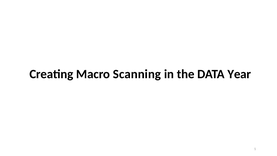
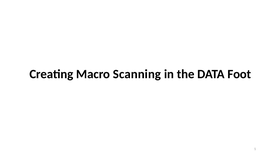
Year: Year -> Foot (239, 74)
